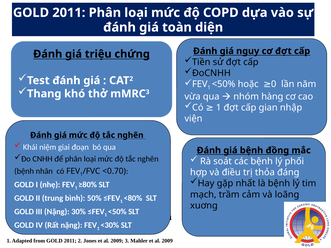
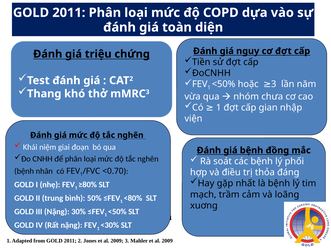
hoặc 0: 0 -> 3 (274, 84)
hàng: hàng -> chưa (272, 97)
